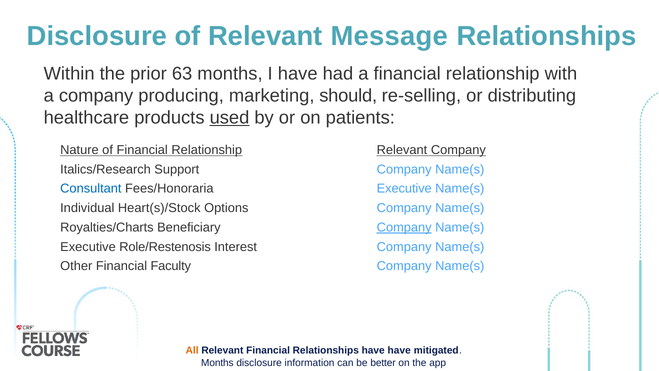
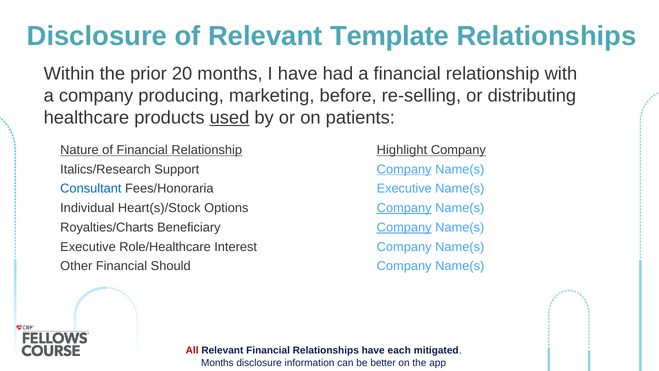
Message: Message -> Template (390, 36)
63: 63 -> 20 (182, 74)
should: should -> before (348, 96)
Relationship Relevant: Relevant -> Highlight (402, 150)
Company underline: none -> present (404, 169)
Company underline: none -> present (404, 208)
Role/Restenosis: Role/Restenosis -> Role/Healthcare (165, 247)
Faculty: Faculty -> Should (171, 266)
All colour: orange -> red (192, 350)
have have: have -> each (399, 350)
